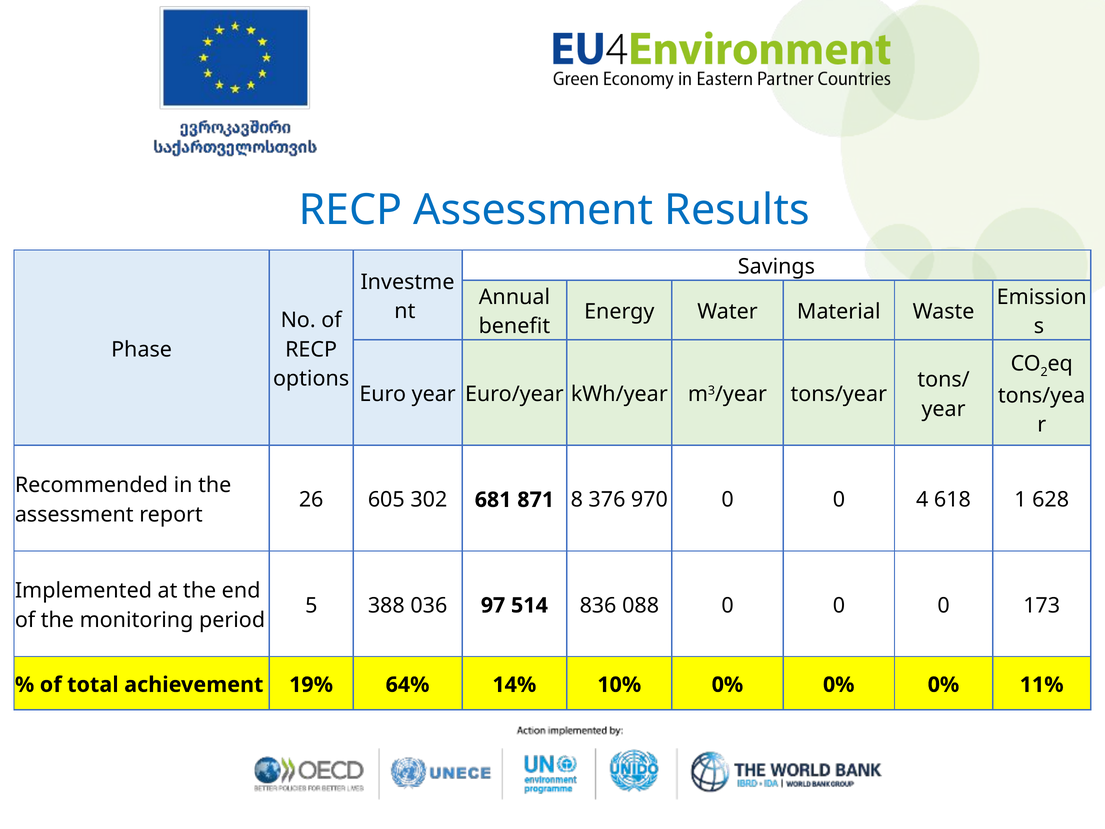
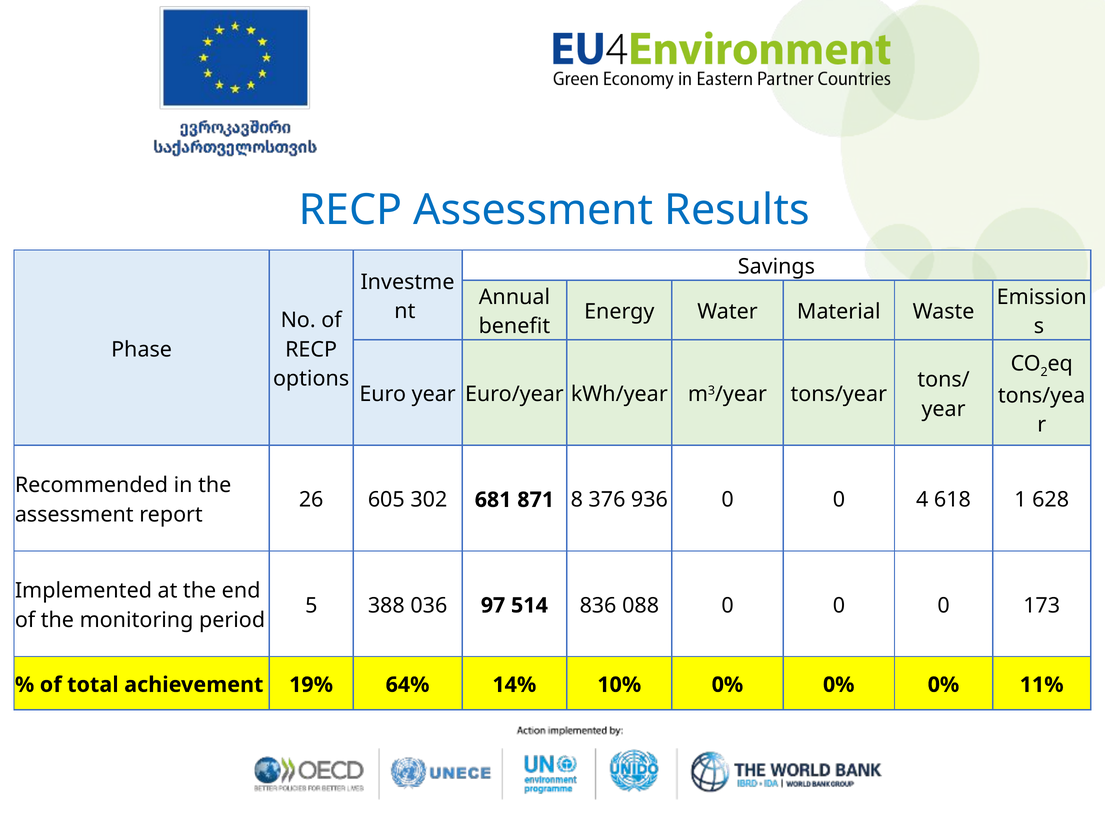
970: 970 -> 936 (649, 500)
